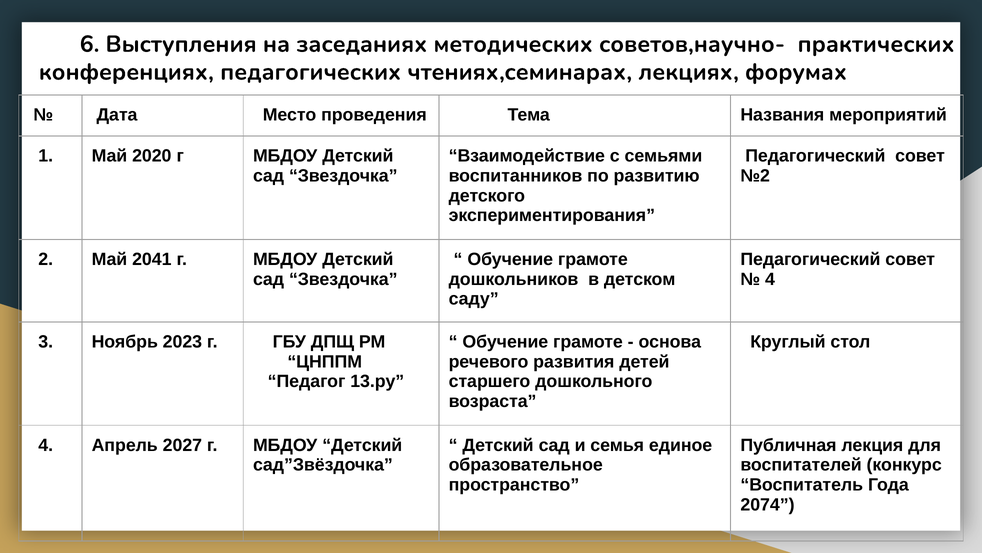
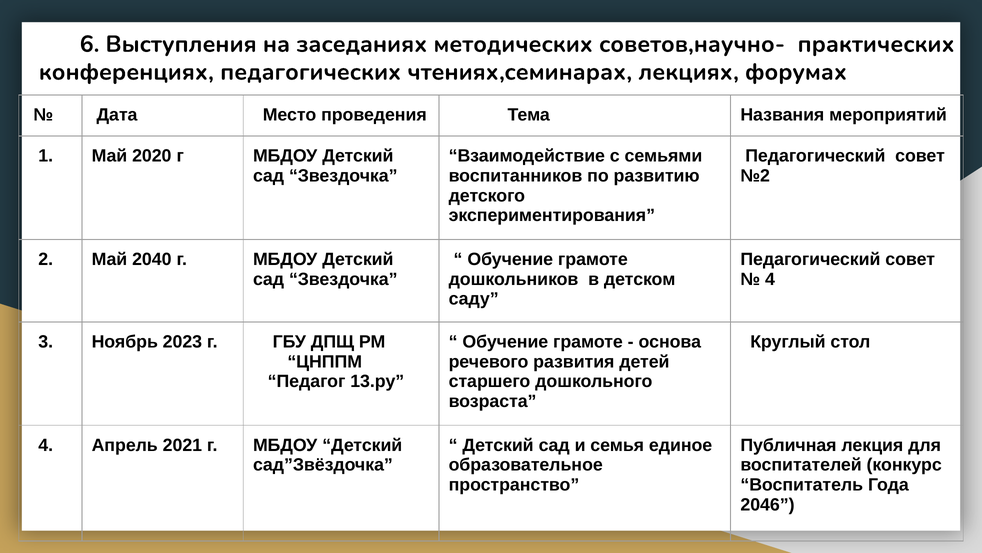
2041: 2041 -> 2040 (152, 259)
2027: 2027 -> 2021 (182, 445)
2074: 2074 -> 2046 (768, 504)
